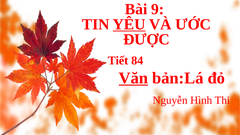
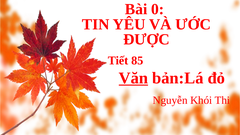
9: 9 -> 0 (158, 9)
YÊU underline: present -> none (129, 24)
84: 84 -> 85 (137, 60)
Hình: Hình -> Khói (201, 100)
